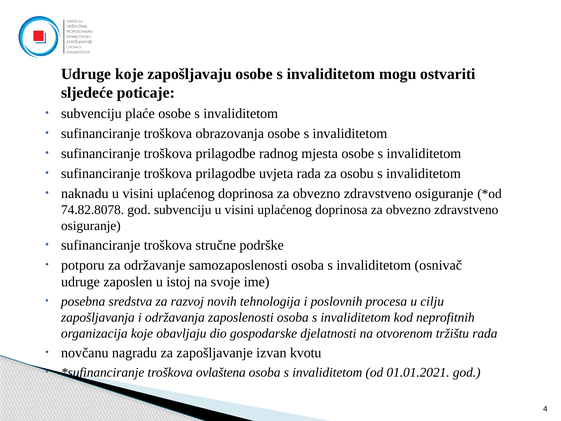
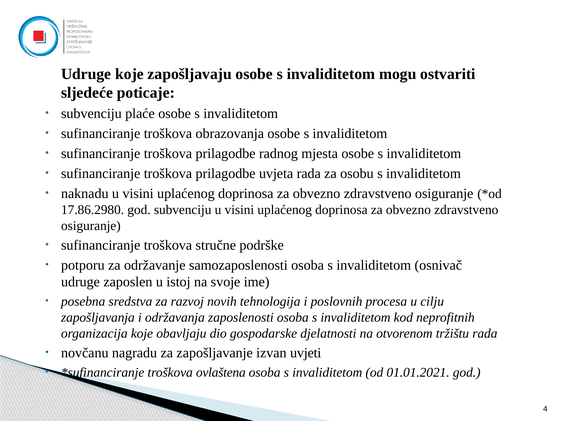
74.82.8078: 74.82.8078 -> 17.86.2980 (93, 210)
kvotu: kvotu -> uvjeti (306, 353)
